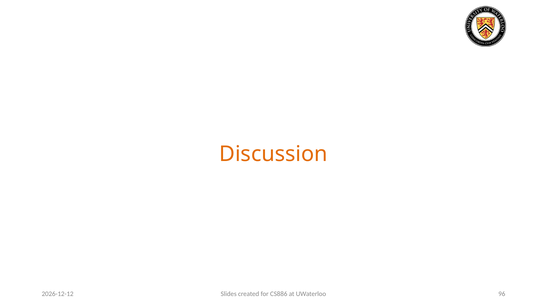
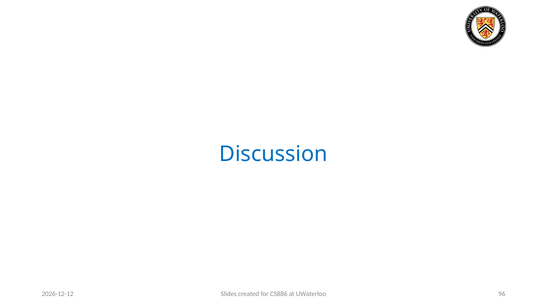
Discussion colour: orange -> blue (273, 154)
